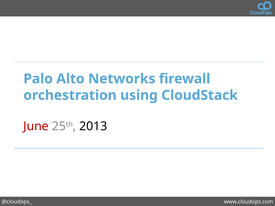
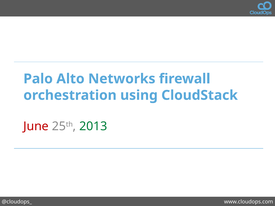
2013 colour: black -> green (93, 126)
